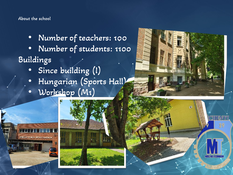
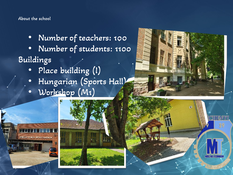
Since: Since -> Place (48, 70)
